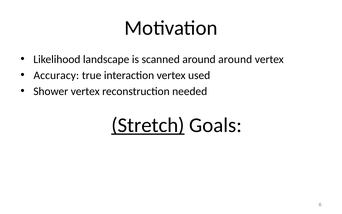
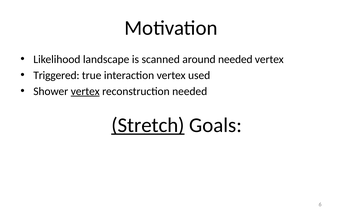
around around: around -> needed (235, 59)
Accuracy: Accuracy -> Triggered (56, 75)
vertex underline: none -> present (85, 91)
